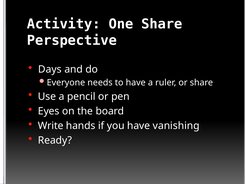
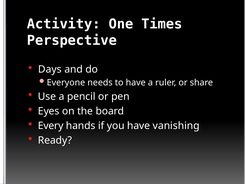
One Share: Share -> Times (162, 24)
Write: Write -> Every (51, 126)
